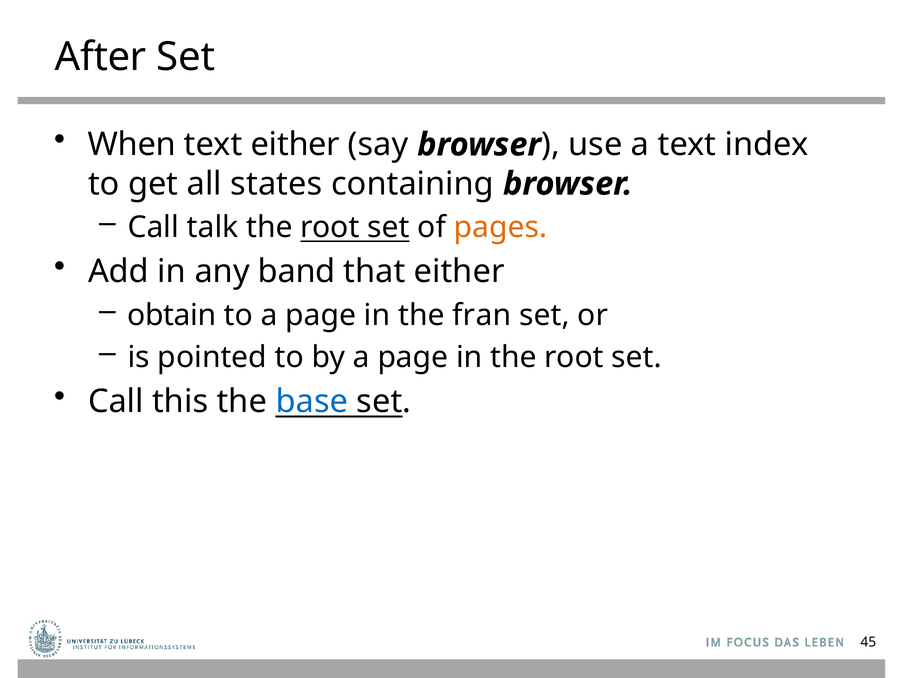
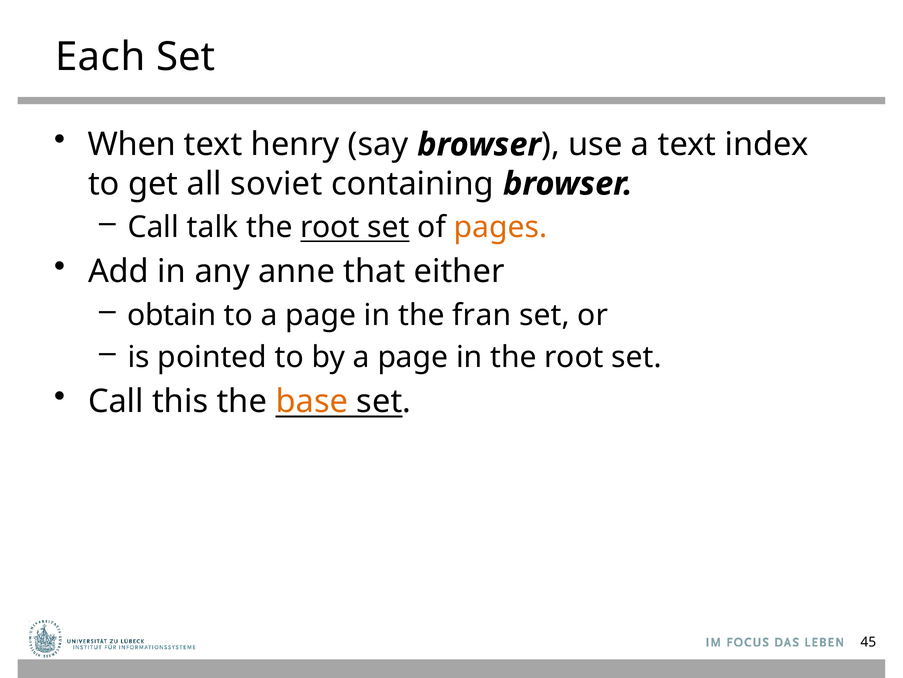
After: After -> Each (100, 57)
text either: either -> henry (295, 145)
states: states -> soviet (276, 184)
band: band -> anne (297, 271)
base colour: blue -> orange (312, 401)
